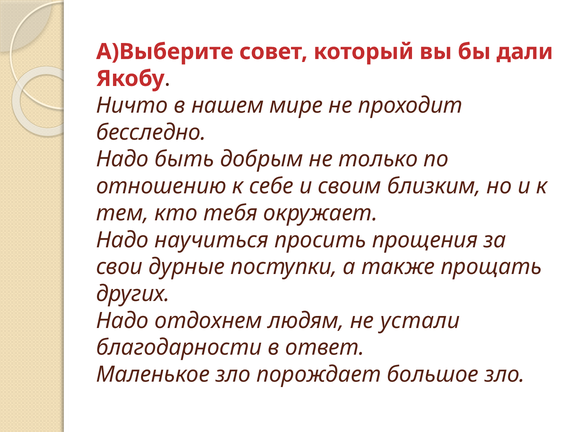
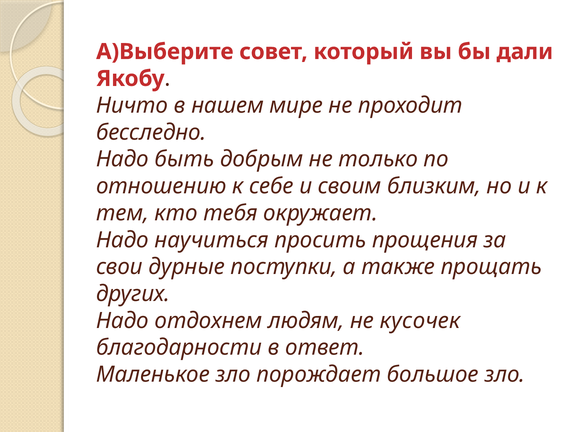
устали: устали -> кусочек (420, 321)
